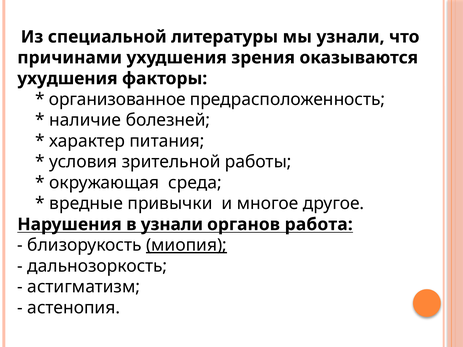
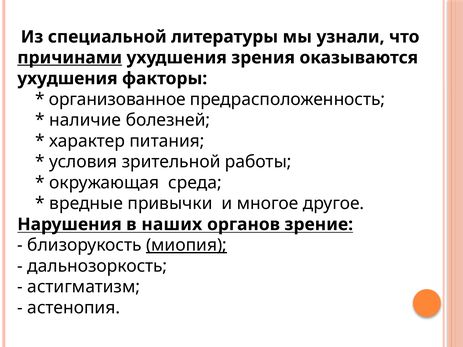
причинами underline: none -> present (70, 58)
в узнали: узнали -> наших (172, 225)
работа: работа -> зрение (319, 225)
